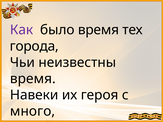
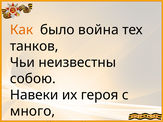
Как colour: purple -> orange (22, 30)
было время: время -> война (98, 30)
города: города -> танков (34, 46)
время: время -> собою (33, 79)
